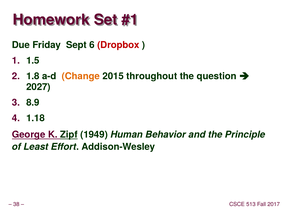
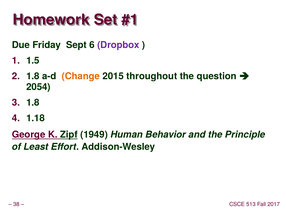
Dropbox colour: red -> purple (118, 45)
2027: 2027 -> 2054 (38, 87)
8.9: 8.9 -> 1.8 (33, 103)
